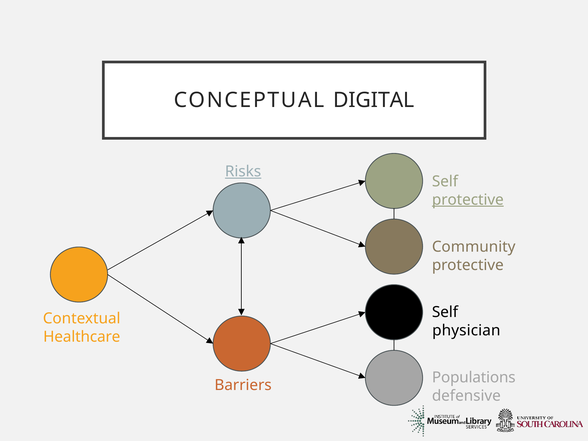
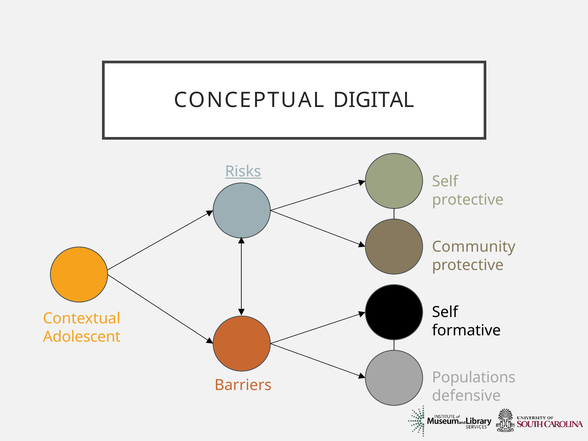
protective underline: present -> none (468, 200)
physician: physician -> formative (466, 331)
Healthcare: Healthcare -> Adolescent (82, 337)
